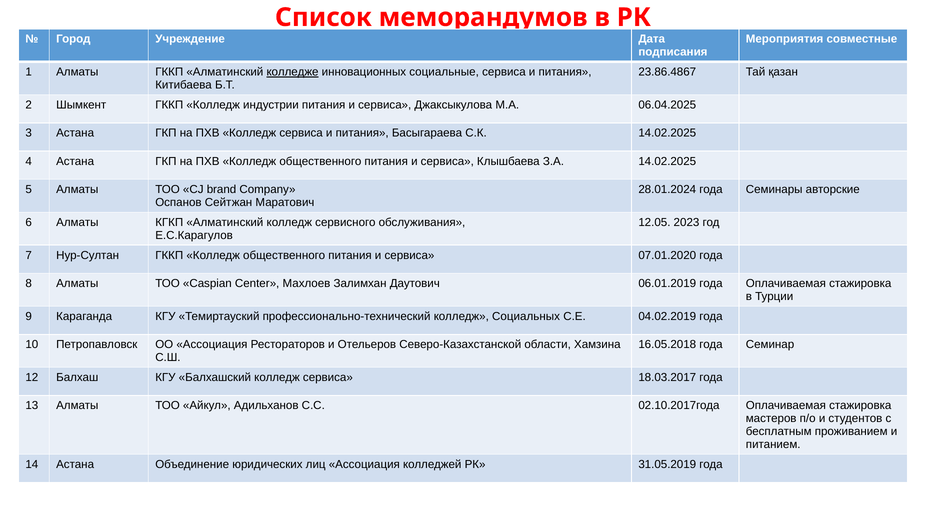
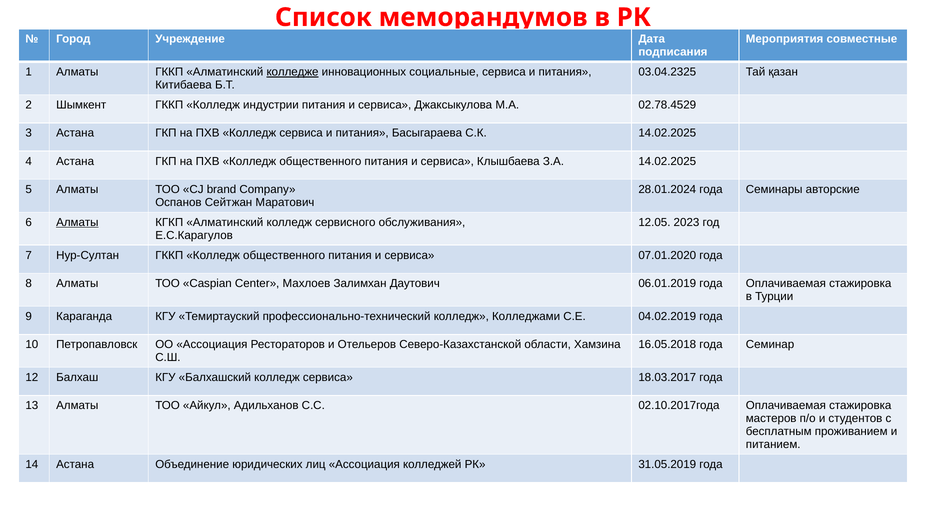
23.86.4867: 23.86.4867 -> 03.04.2325 (667, 72)
06.04.2025: 06.04.2025 -> 02.78.4529 (667, 105)
Алматы underline: none -> present (77, 222)
Социальных: Социальных -> Колледжами (526, 316)
